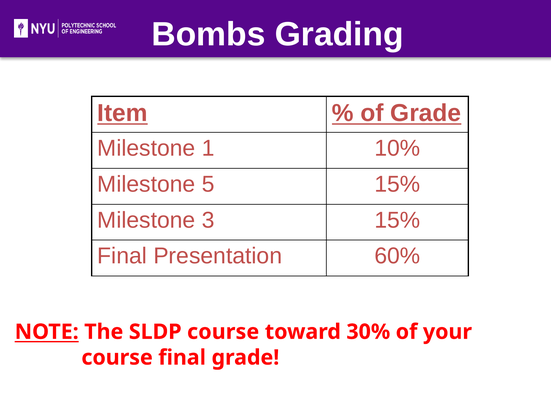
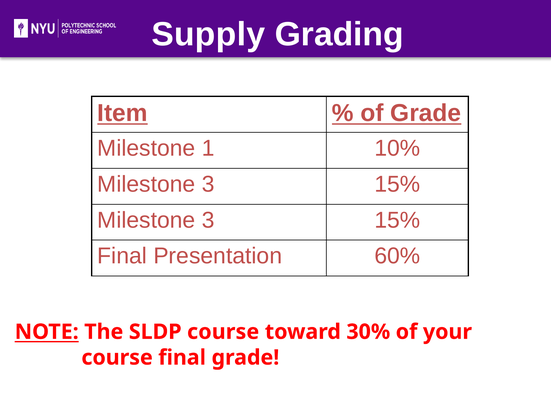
Bombs: Bombs -> Supply (208, 34)
5: 5 -> 3 (208, 184)
